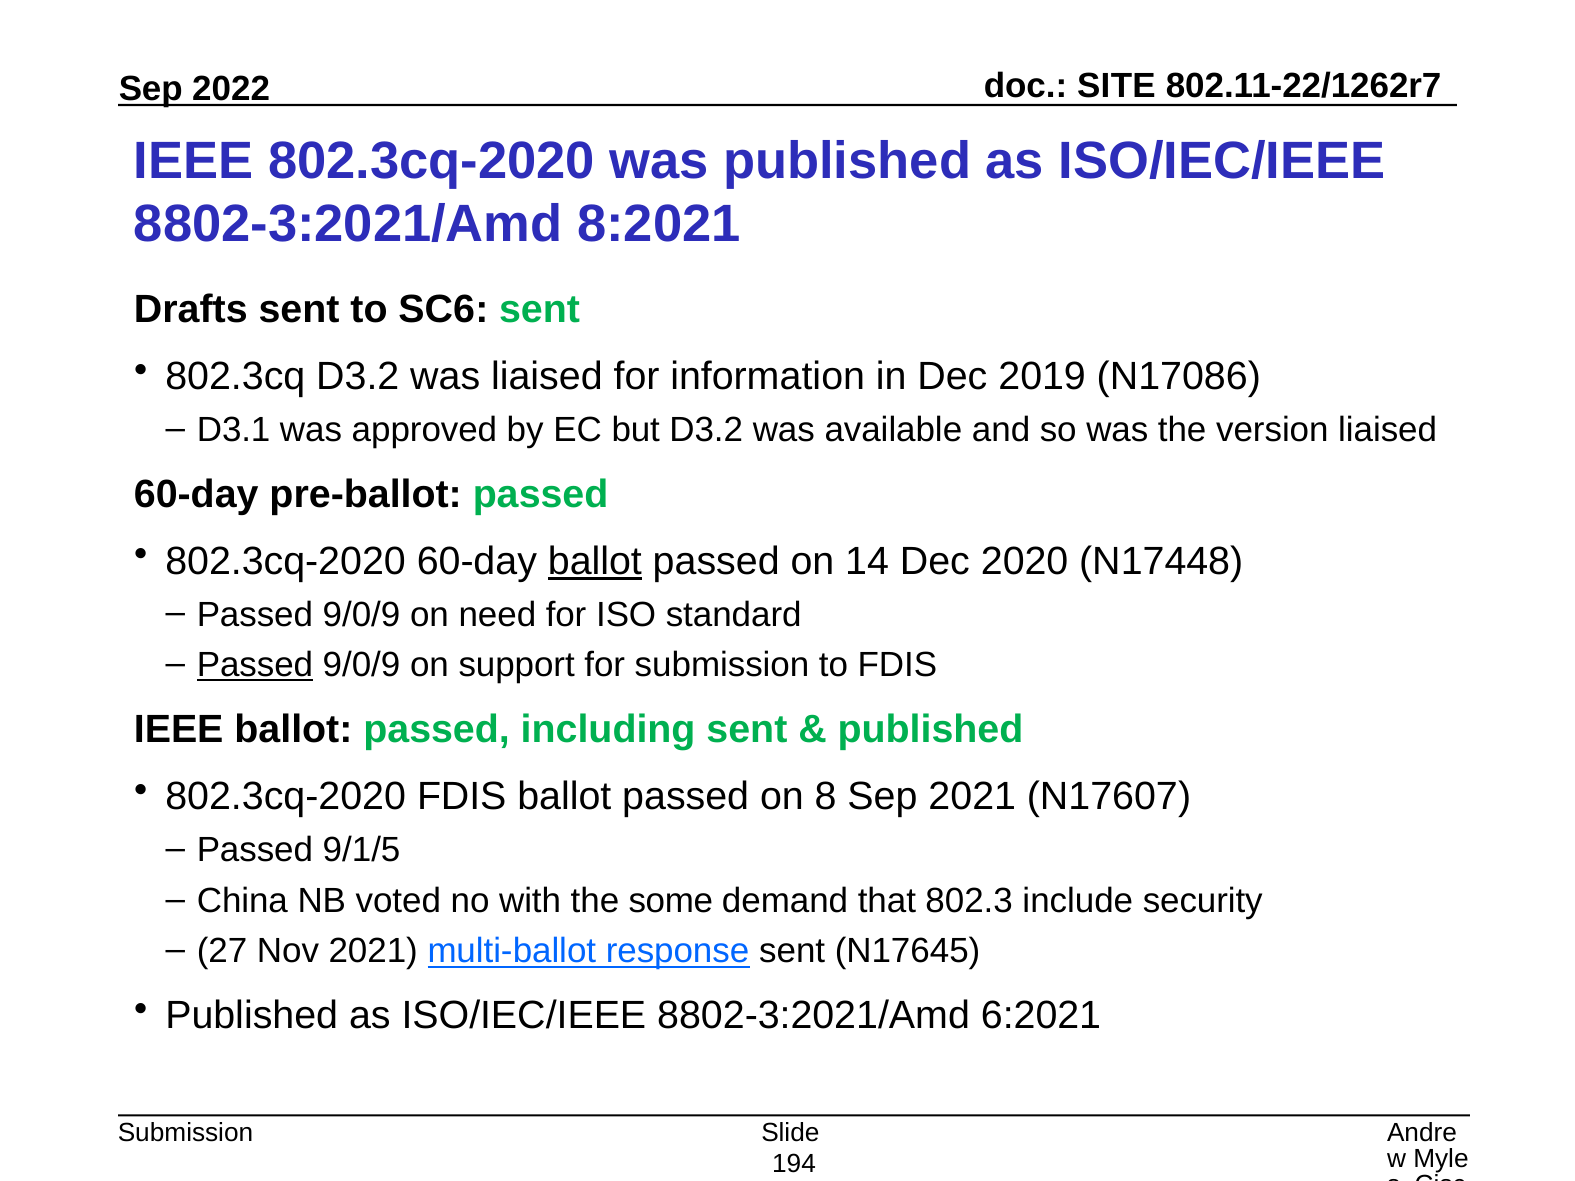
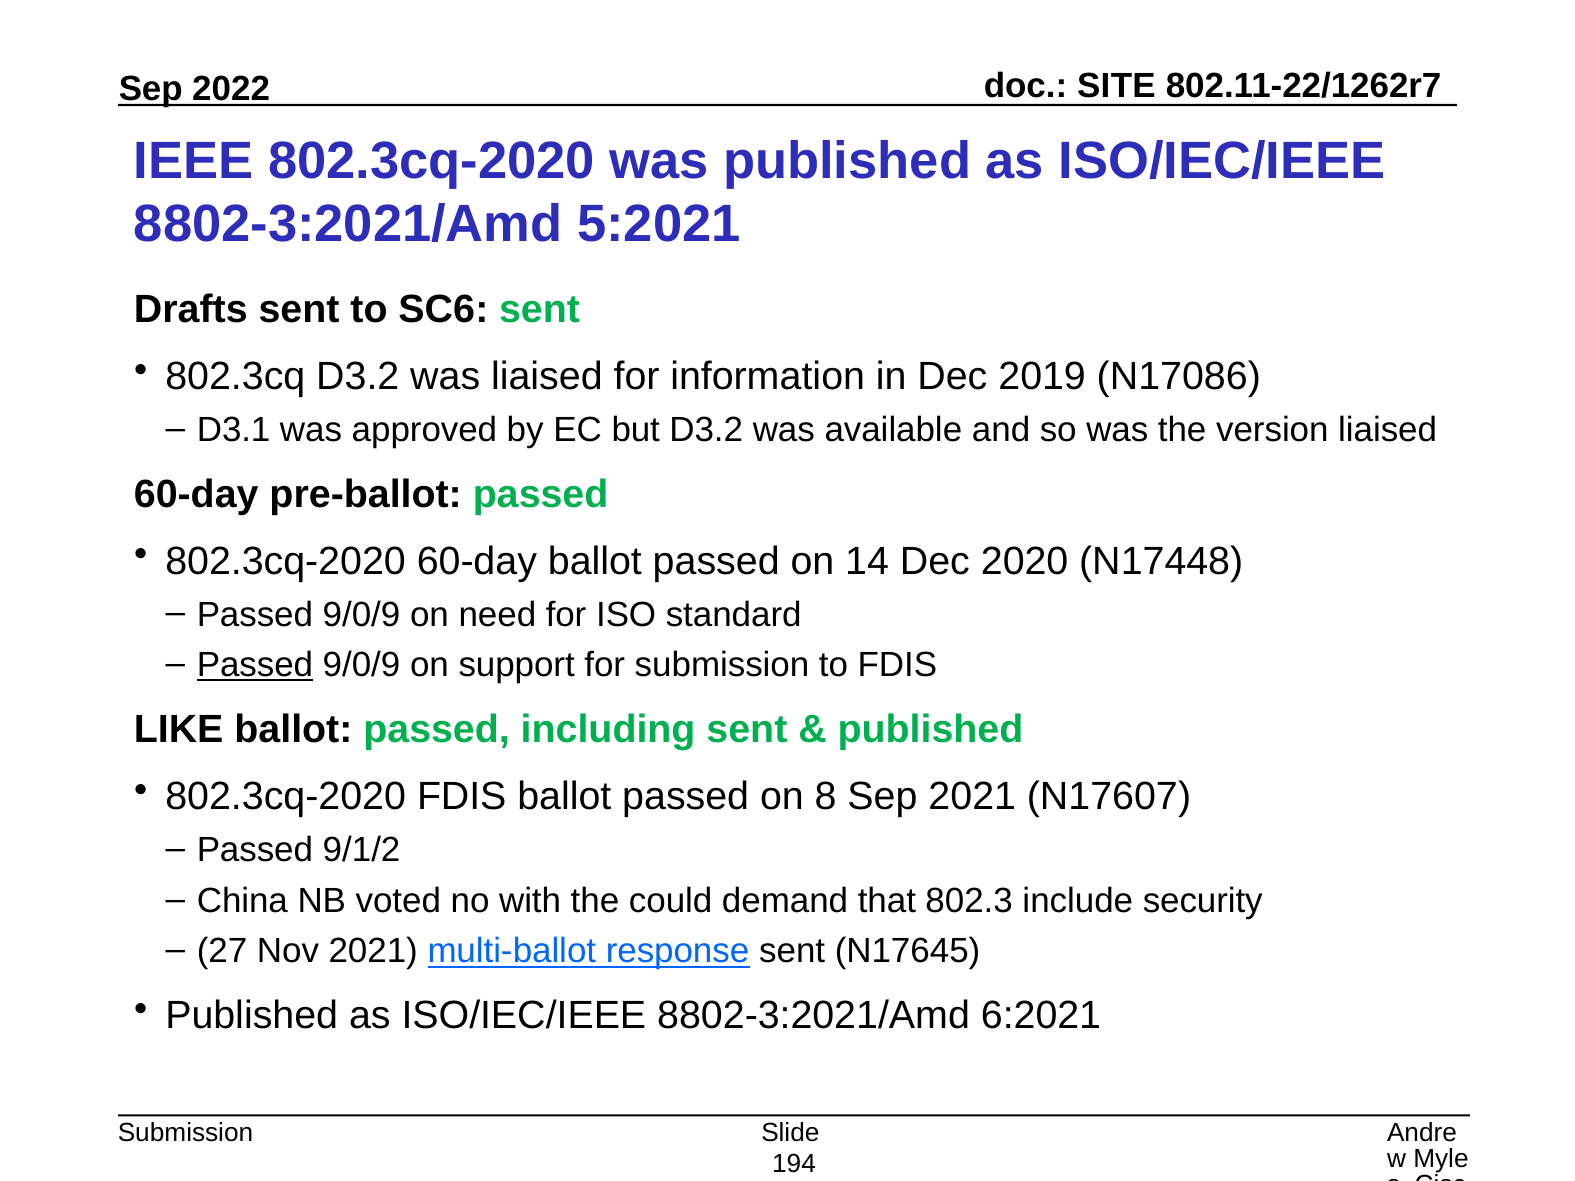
8:2021: 8:2021 -> 5:2021 (659, 224)
ballot underline: present -> none (595, 562)
IEEE: IEEE -> LIKE (179, 730)
9/1/5: 9/1/5 -> 9/1/2 (362, 850)
some: some -> could (671, 901)
